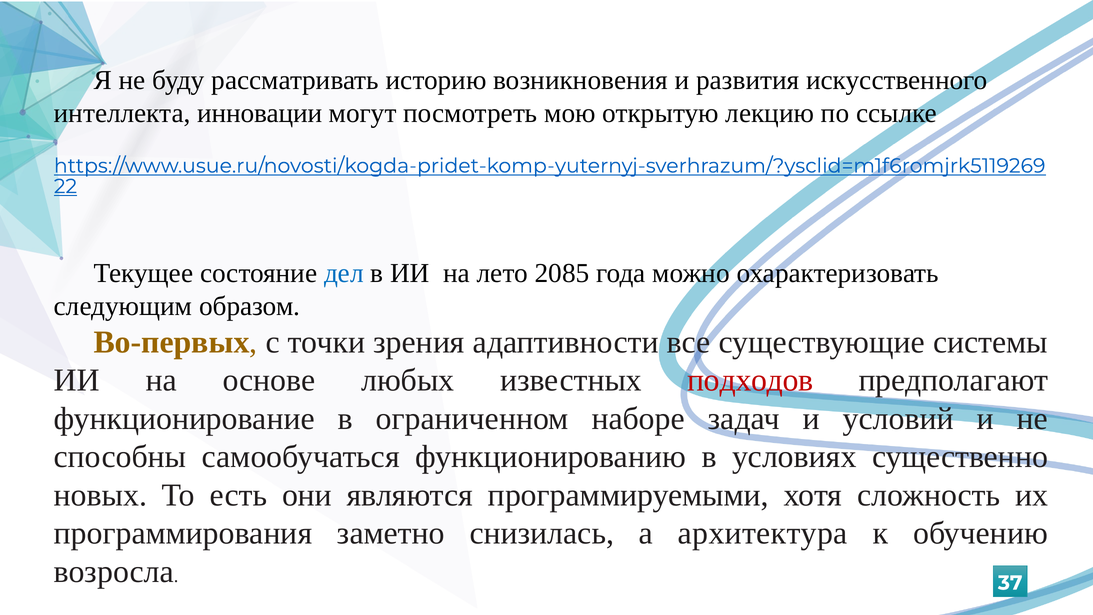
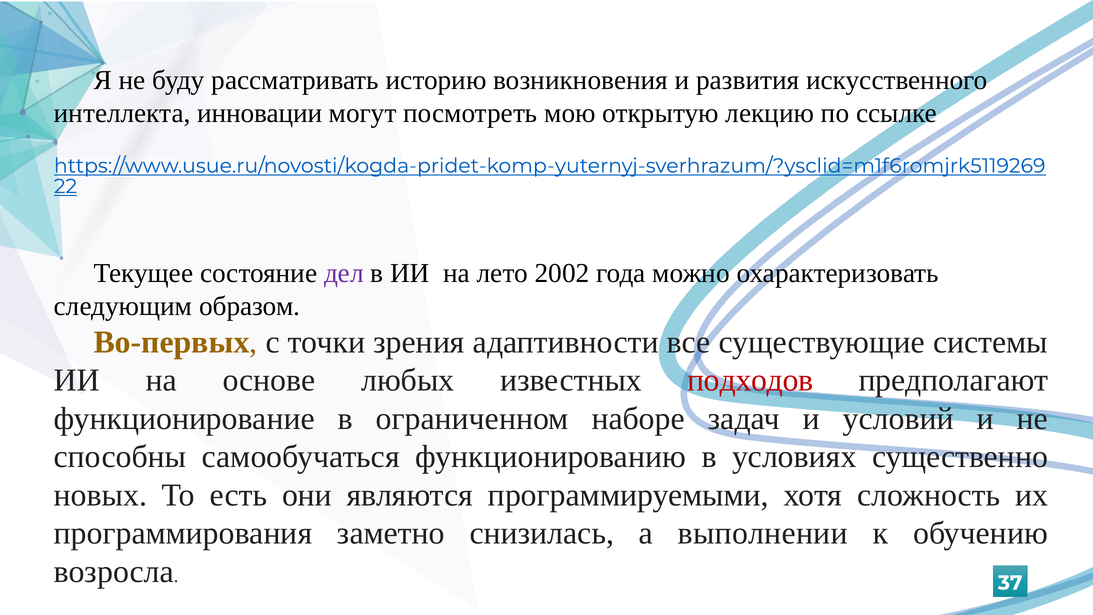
дел colour: blue -> purple (344, 273)
2085: 2085 -> 2002 (562, 273)
архитектура: архитектура -> выполнении (763, 533)
